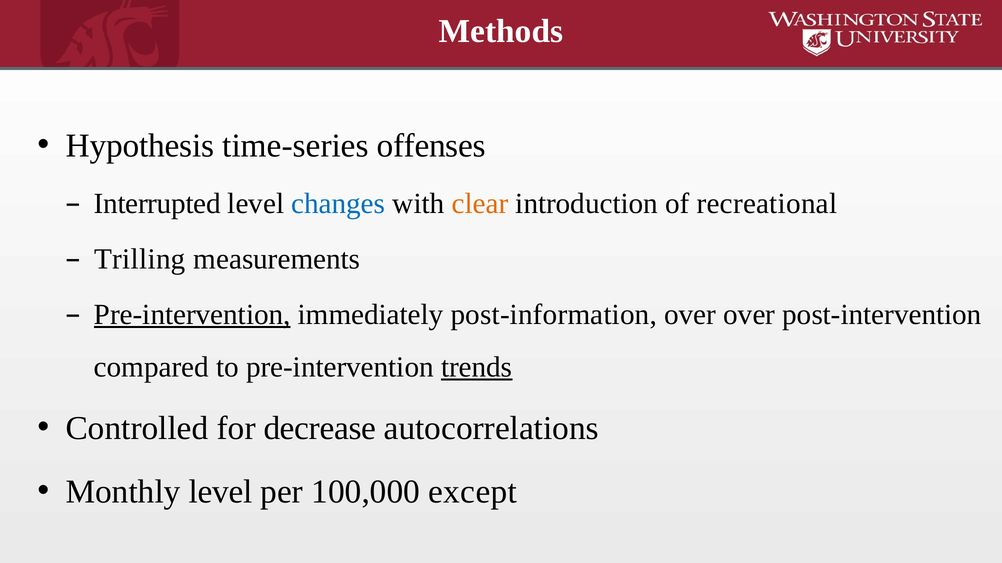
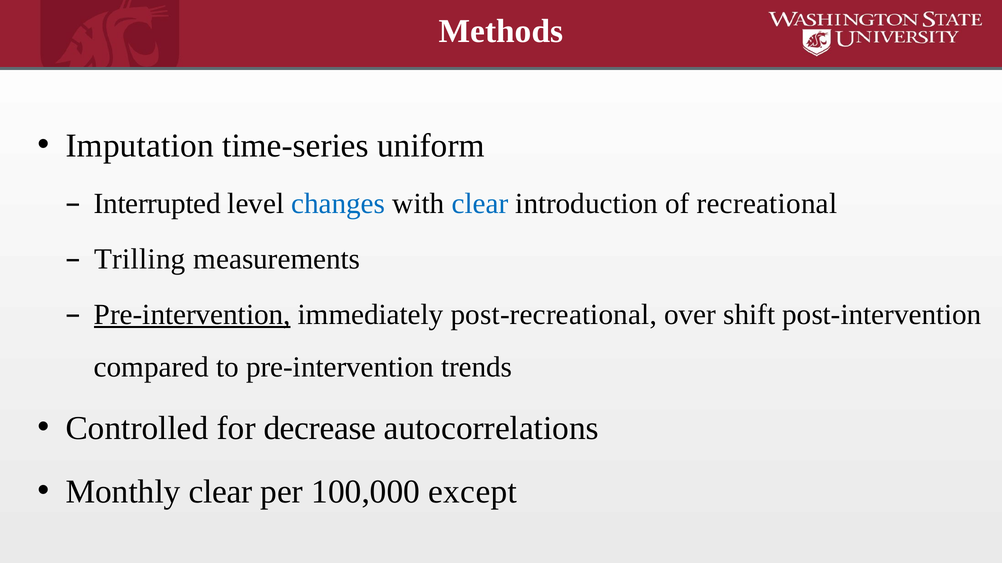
Hypothesis: Hypothesis -> Imputation (140, 146)
offenses: offenses -> uniform (431, 146)
clear colour: orange -> blue (480, 204)
post-information: post-information -> post-recreational (554, 315)
over over: over -> shift (749, 315)
trends underline: present -> none (477, 367)
Monthly level: level -> clear (221, 492)
